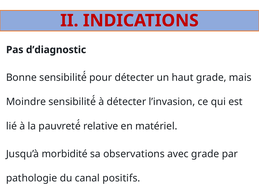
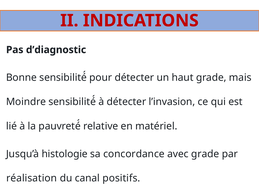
morbidité: morbidité -> histologie (65, 153)
observations: observations -> concordance (134, 153)
pathologie: pathologie -> réalisation (32, 177)
